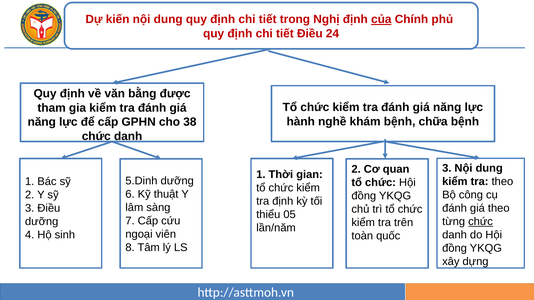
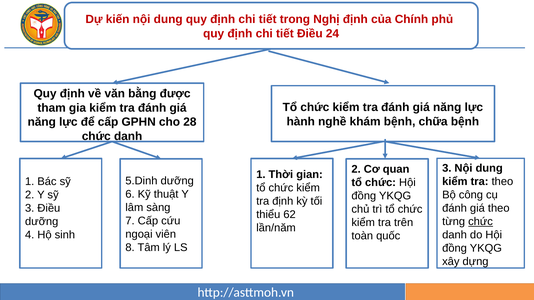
của underline: present -> none (381, 19)
38: 38 -> 28 (190, 122)
05: 05 -> 62 (290, 215)
